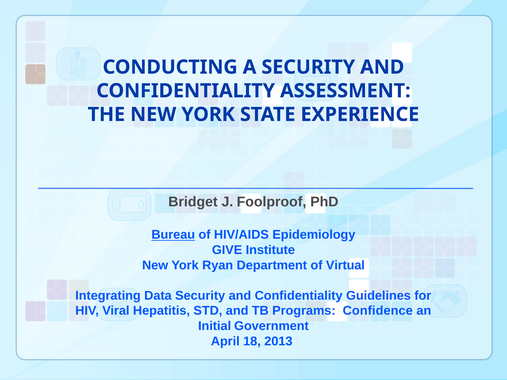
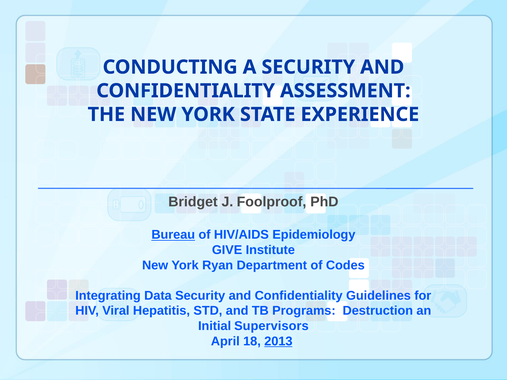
Virtual: Virtual -> Codes (345, 265)
Confidence: Confidence -> Destruction (378, 311)
Government: Government -> Supervisors (271, 326)
2013 underline: none -> present (278, 341)
